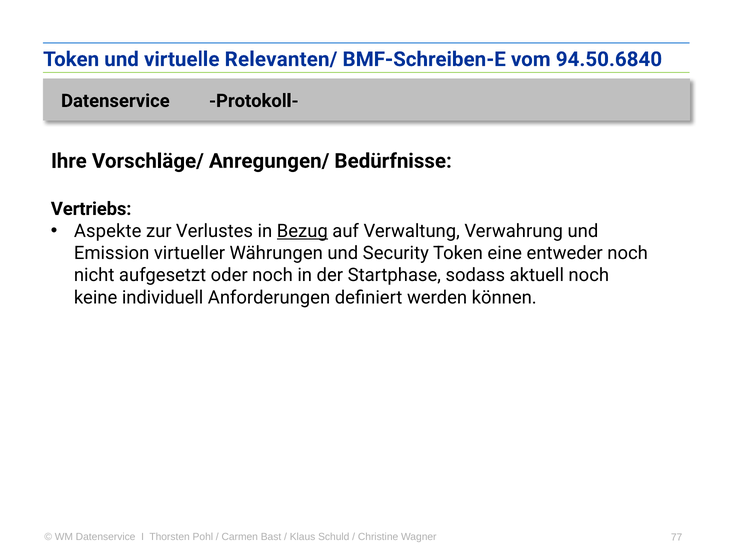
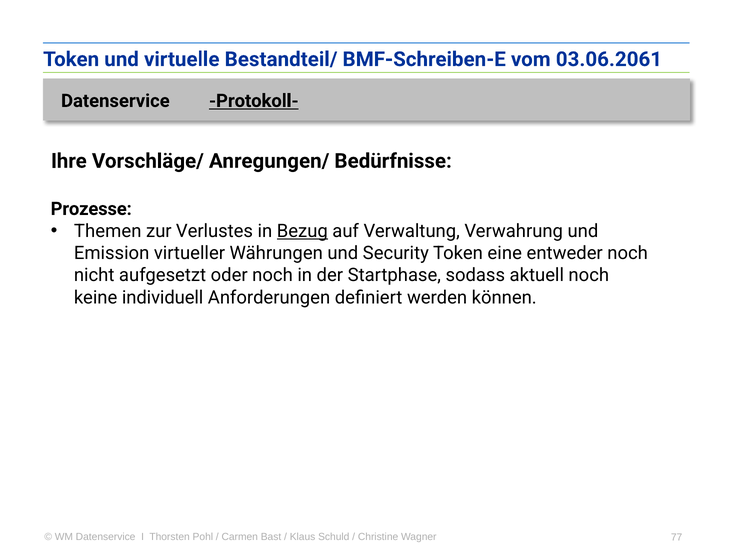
Relevanten/: Relevanten/ -> Bestandteil/ (281, 59)
94.50.6840: 94.50.6840 -> 03.06.2061 (609, 59)
Protokoll- underline: none -> present (254, 101)
Vertriebs: Vertriebs -> Prozesse (91, 209)
Aspekte: Aspekte -> Themen (108, 231)
